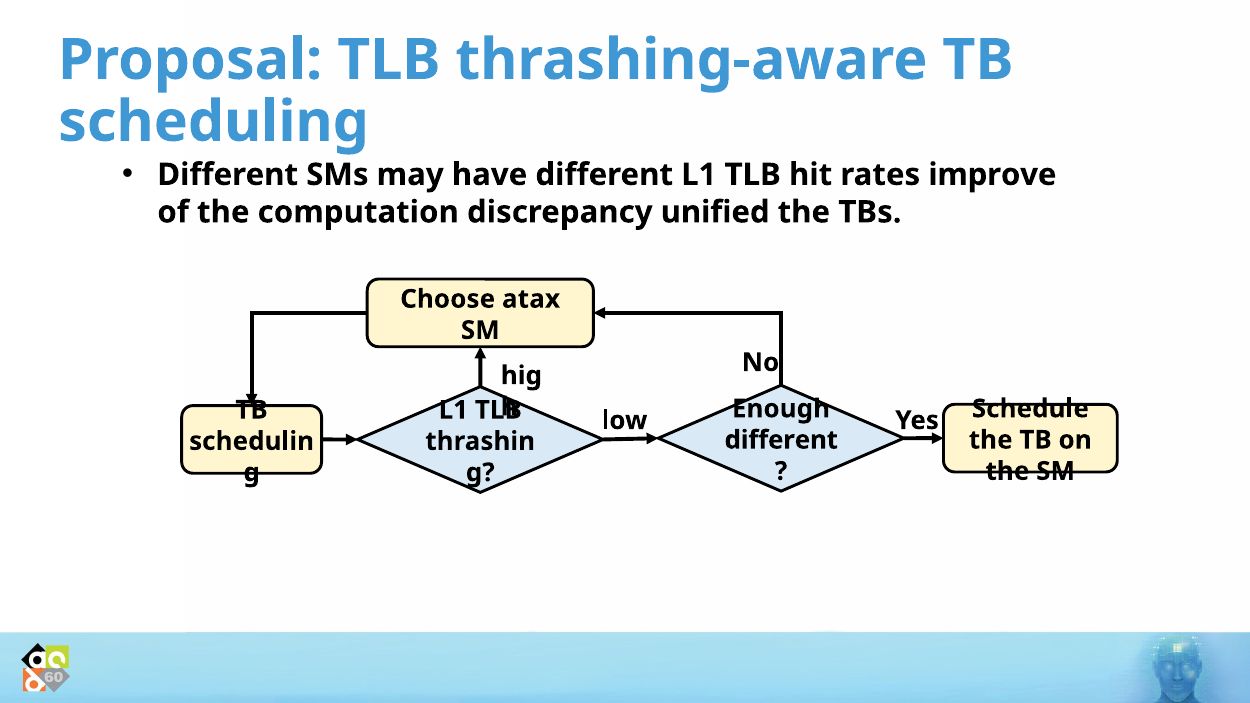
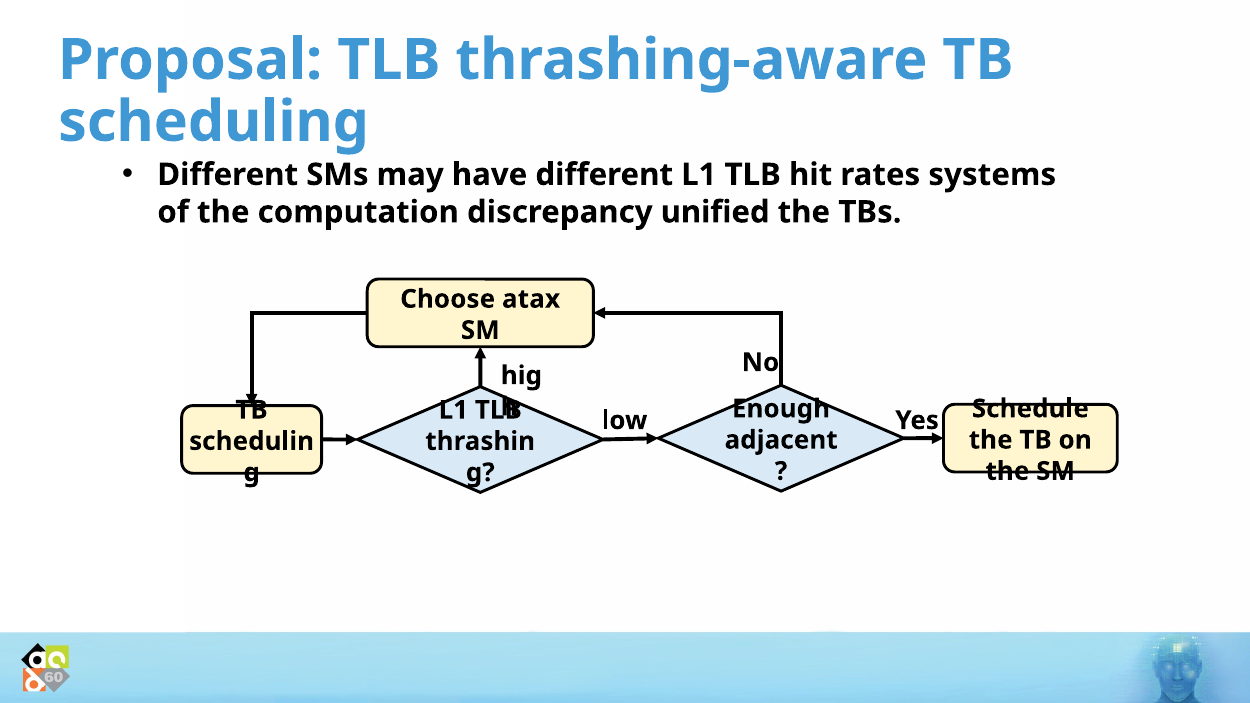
improve: improve -> systems (992, 175)
different: different -> adjacent (781, 440)
